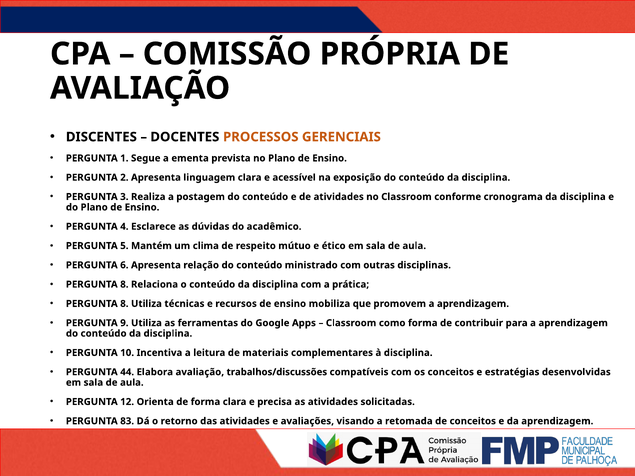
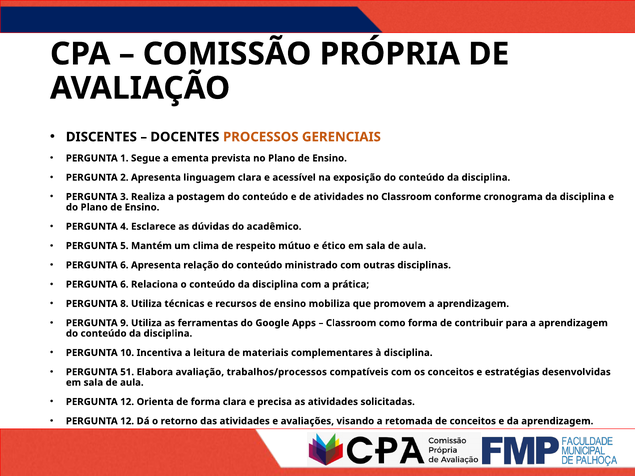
8: 8 -> 6 (124, 285)
44: 44 -> 51 (127, 372)
trabalhos/discussões: trabalhos/discussões -> trabalhos/processos (277, 372)
83: 83 -> 12 (127, 421)
